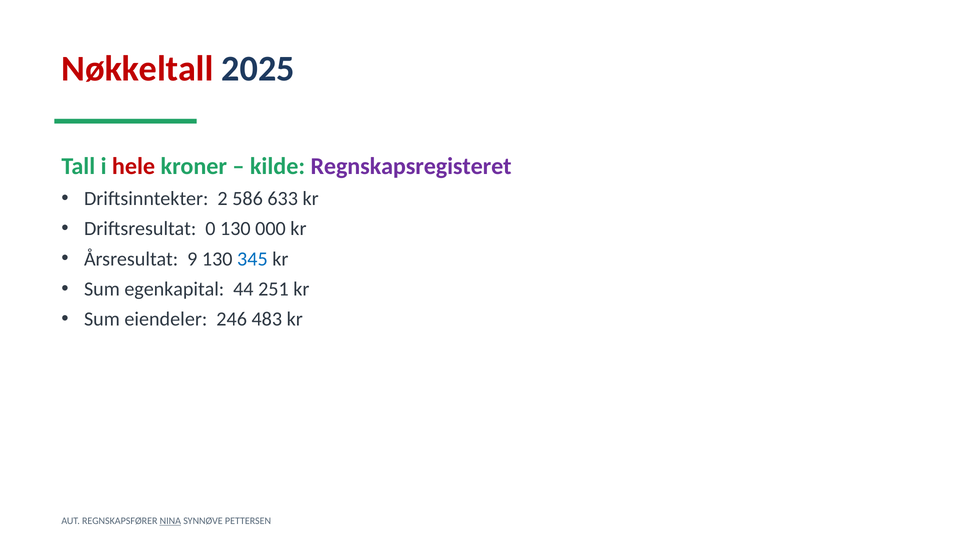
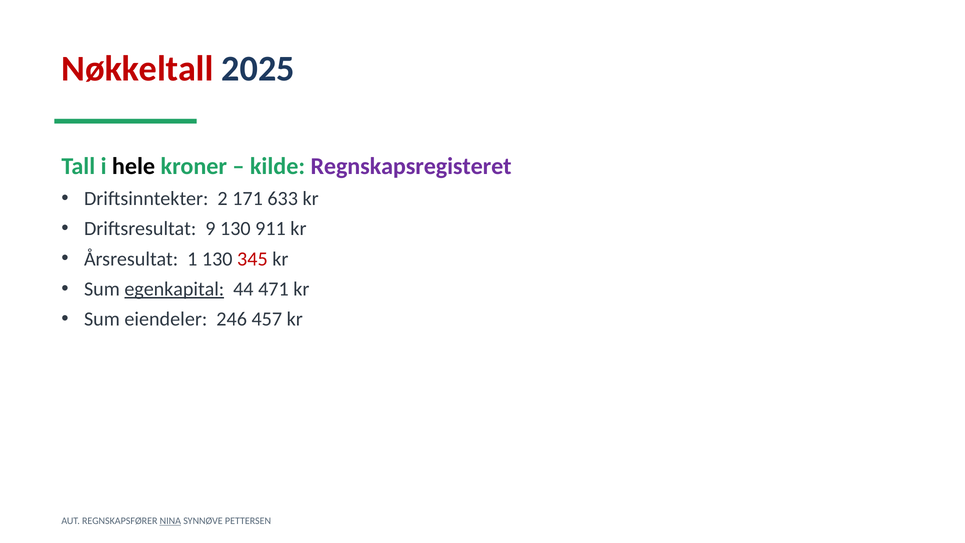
hele colour: red -> black (134, 166)
586: 586 -> 171 (248, 198)
0: 0 -> 9 (210, 229)
000: 000 -> 911 (270, 229)
9: 9 -> 1 (192, 259)
345 colour: blue -> red (252, 259)
egenkapital underline: none -> present (174, 289)
251: 251 -> 471 (273, 289)
483: 483 -> 457 (267, 319)
